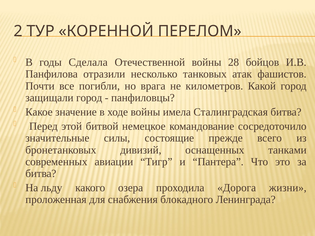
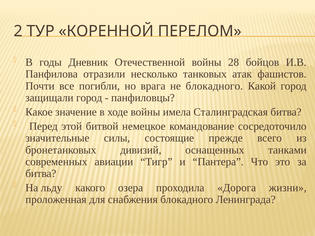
Сделала: Сделала -> Дневник (88, 62)
не километров: километров -> блокадного (214, 86)
